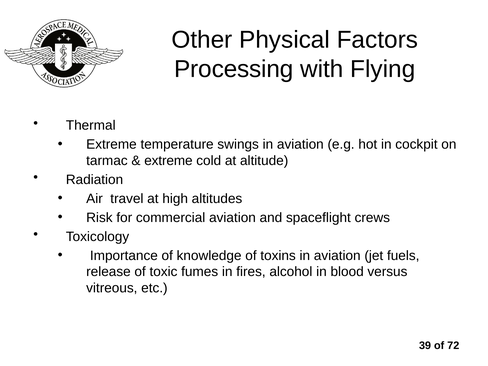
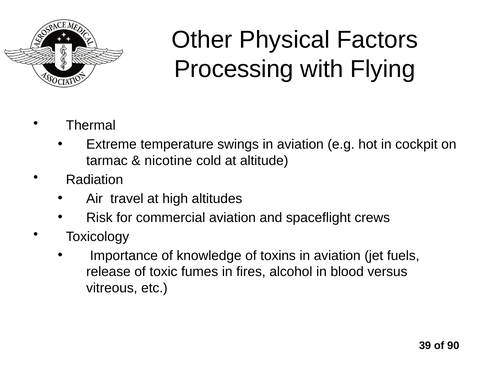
extreme: extreme -> nicotine (168, 161)
72: 72 -> 90 (453, 346)
